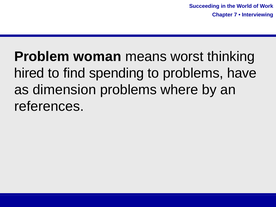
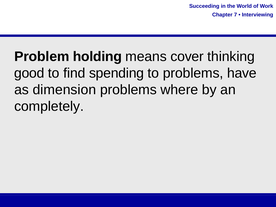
woman: woman -> holding (97, 57)
worst: worst -> cover (187, 57)
hired: hired -> good (29, 73)
references: references -> completely (49, 106)
